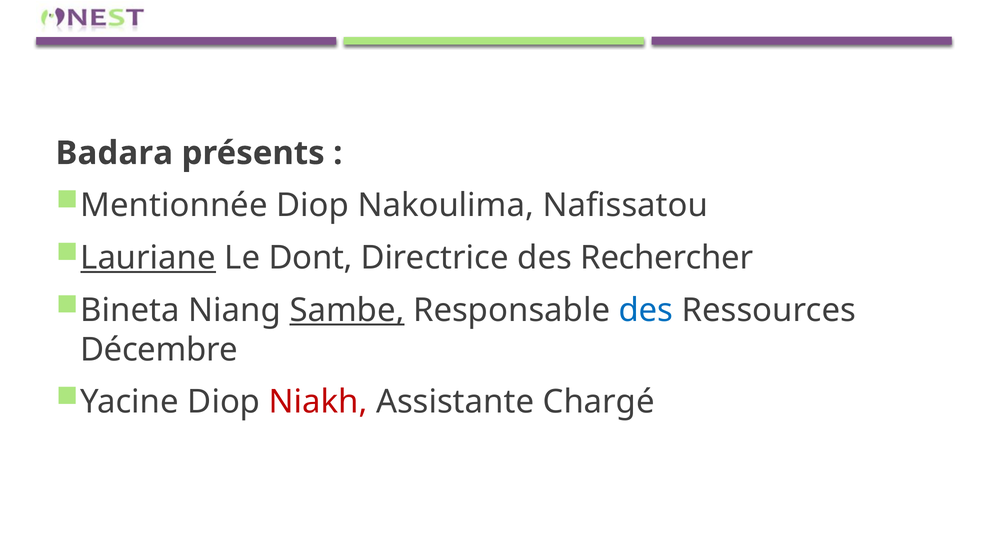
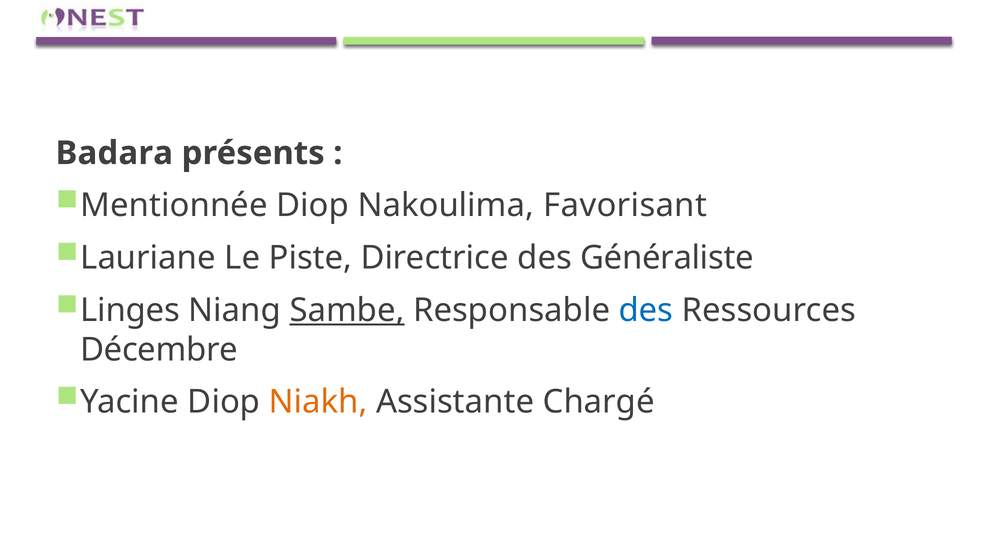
Nafissatou: Nafissatou -> Favorisant (625, 205)
Lauriane underline: present -> none (148, 258)
Dont: Dont -> Piste (310, 258)
Rechercher: Rechercher -> Généraliste (667, 258)
Bineta: Bineta -> Linges (130, 310)
Niakh colour: red -> orange (318, 402)
